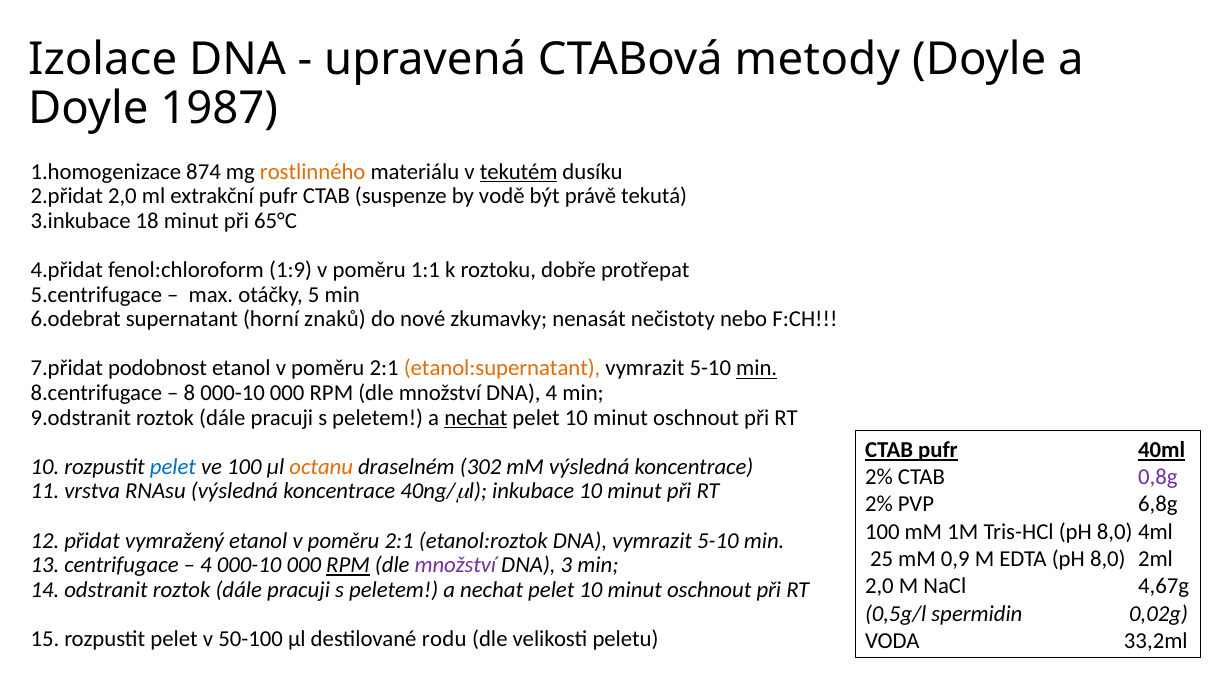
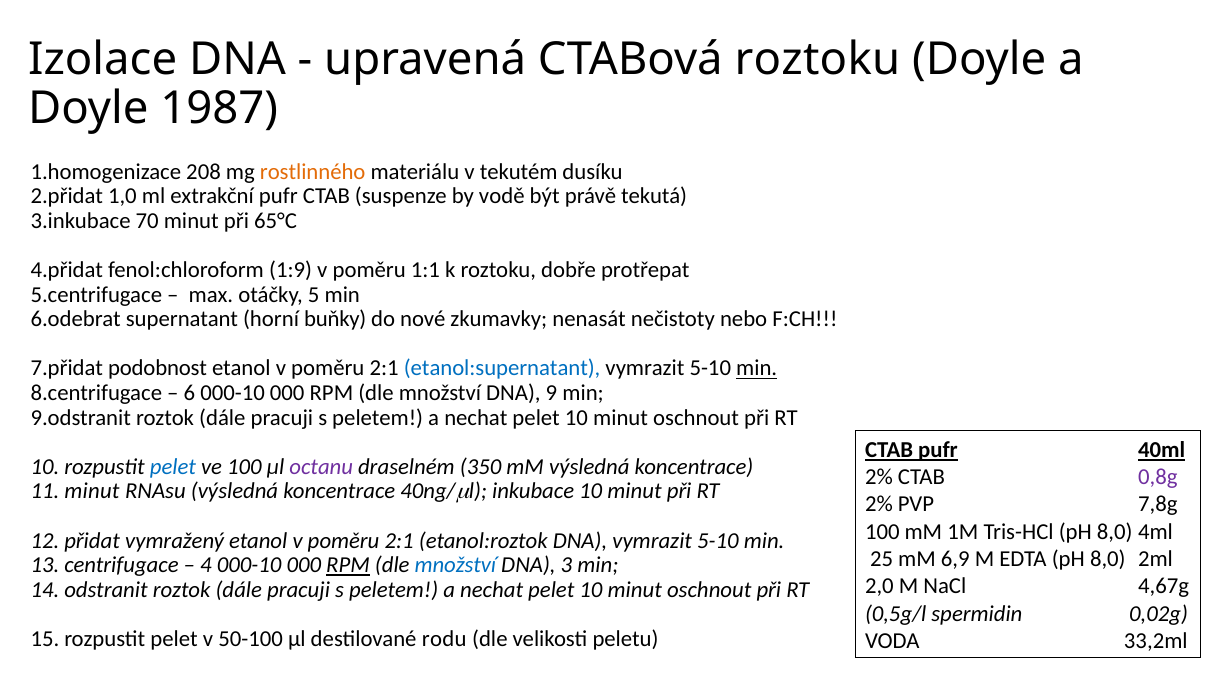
CTABová metody: metody -> roztoku (817, 59)
874: 874 -> 208 (204, 172)
tekutém underline: present -> none (519, 172)
2,0: 2,0 -> 1,0 (122, 196)
18: 18 -> 70 (147, 221)
znaků: znaků -> buňky (335, 319)
etanol:supernatant colour: orange -> blue (502, 368)
8: 8 -> 6 (189, 393)
DNA 4: 4 -> 9 (551, 393)
nechat underline: present -> none (476, 418)
octanu colour: orange -> purple (321, 467)
302: 302 -> 350 (481, 467)
vrstva: vrstva -> minut (92, 491)
6,8g: 6,8g -> 7,8g (1158, 504)
0,9: 0,9 -> 6,9 (955, 559)
množství colour: purple -> blue (455, 565)
